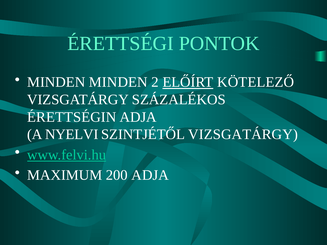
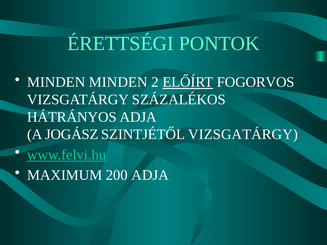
KÖTELEZŐ: KÖTELEZŐ -> FOGORVOS (256, 82)
ÉRETTSÉGIN: ÉRETTSÉGIN -> HÁTRÁNYOS (72, 117)
NYELVI: NYELVI -> JOGÁSZ (72, 135)
